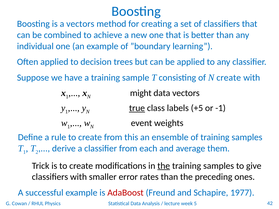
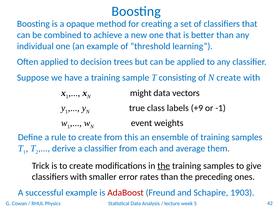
a vectors: vectors -> opaque (80, 24)
”boundary: ”boundary -> ”threshold (150, 46)
true underline: present -> none (137, 108)
+5: +5 -> +9 (197, 108)
1977: 1977 -> 1903 (242, 193)
